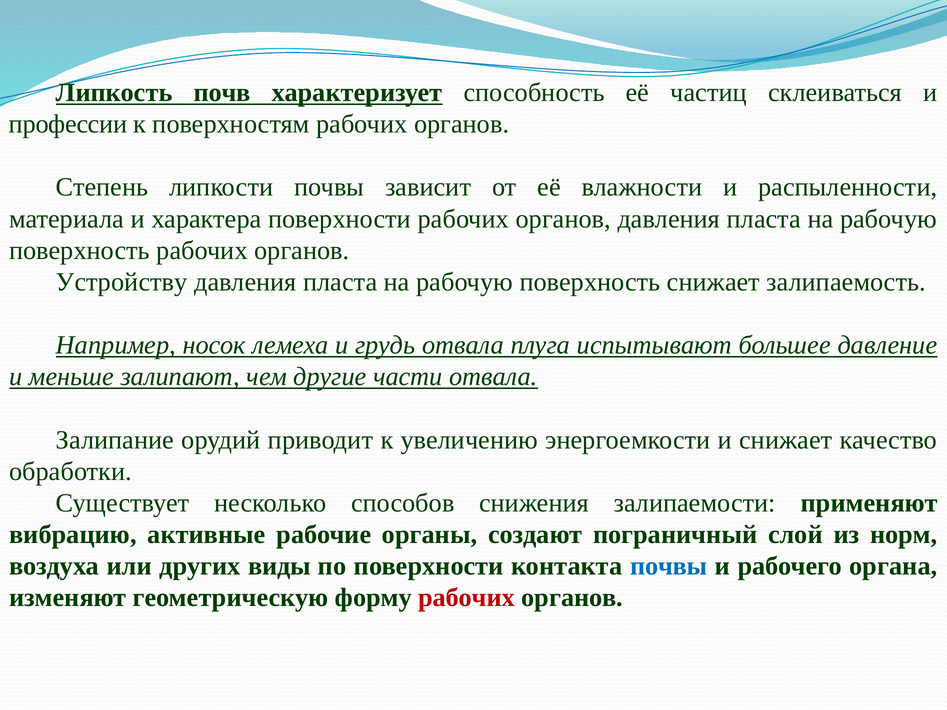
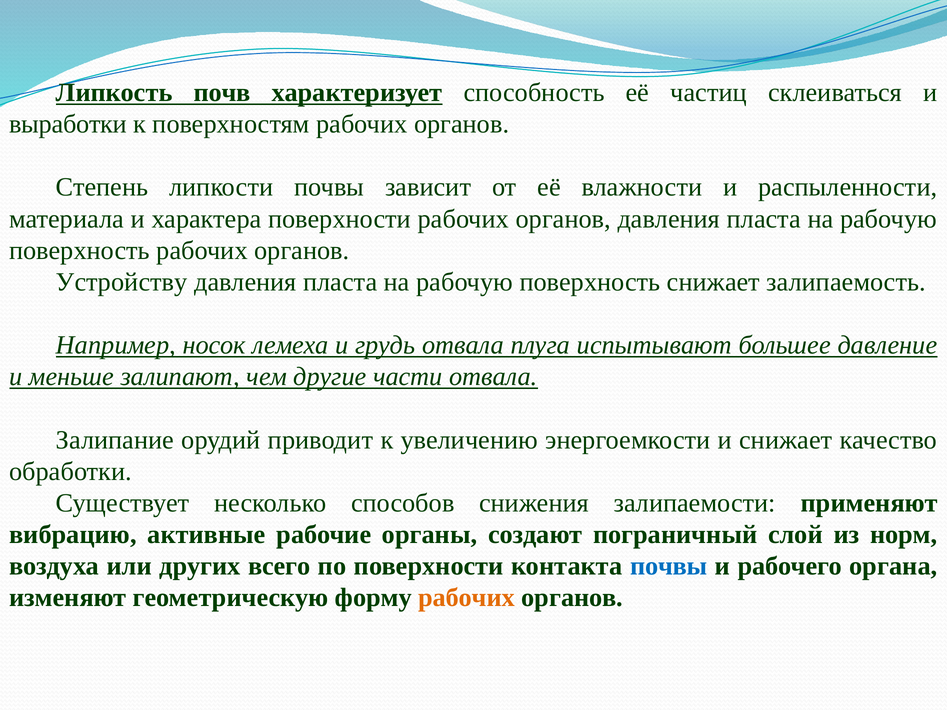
профессии: профессии -> выработки (68, 124)
виды: виды -> всего (279, 566)
рабочих colour: red -> orange (467, 598)
